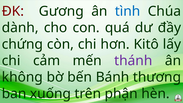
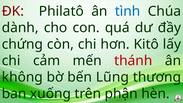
Gương: Gương -> Philatô (61, 11)
thánh colour: purple -> red (133, 61)
Bánh: Bánh -> Lũng (112, 77)
